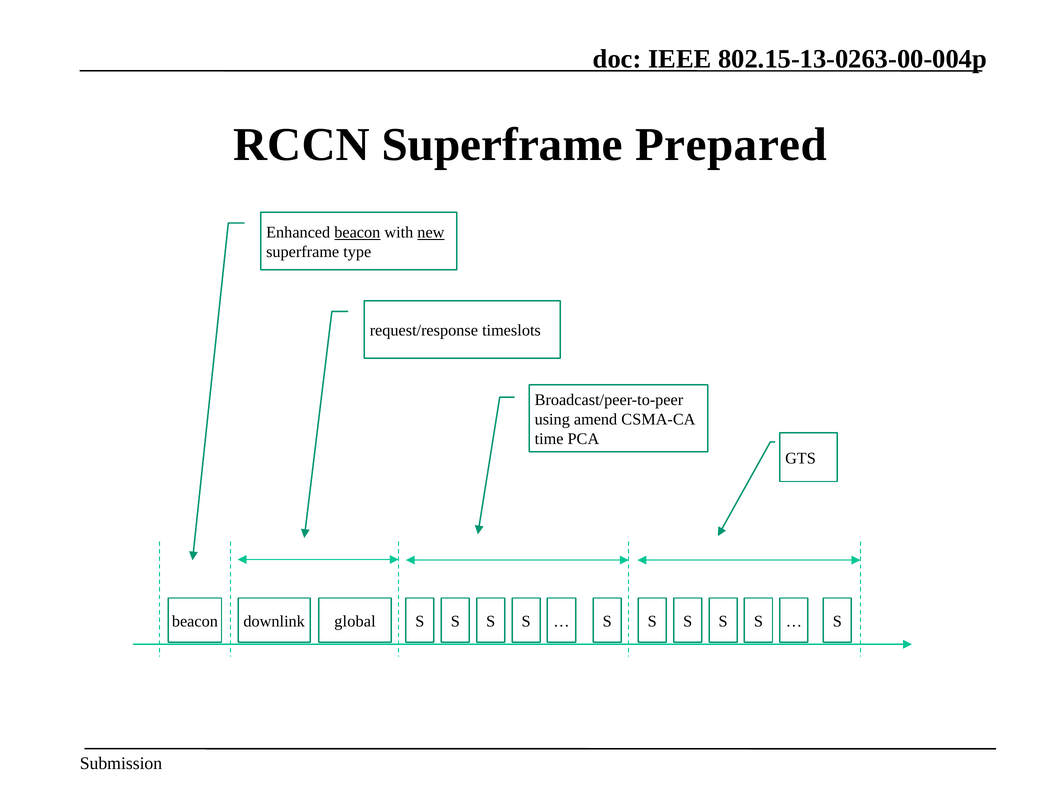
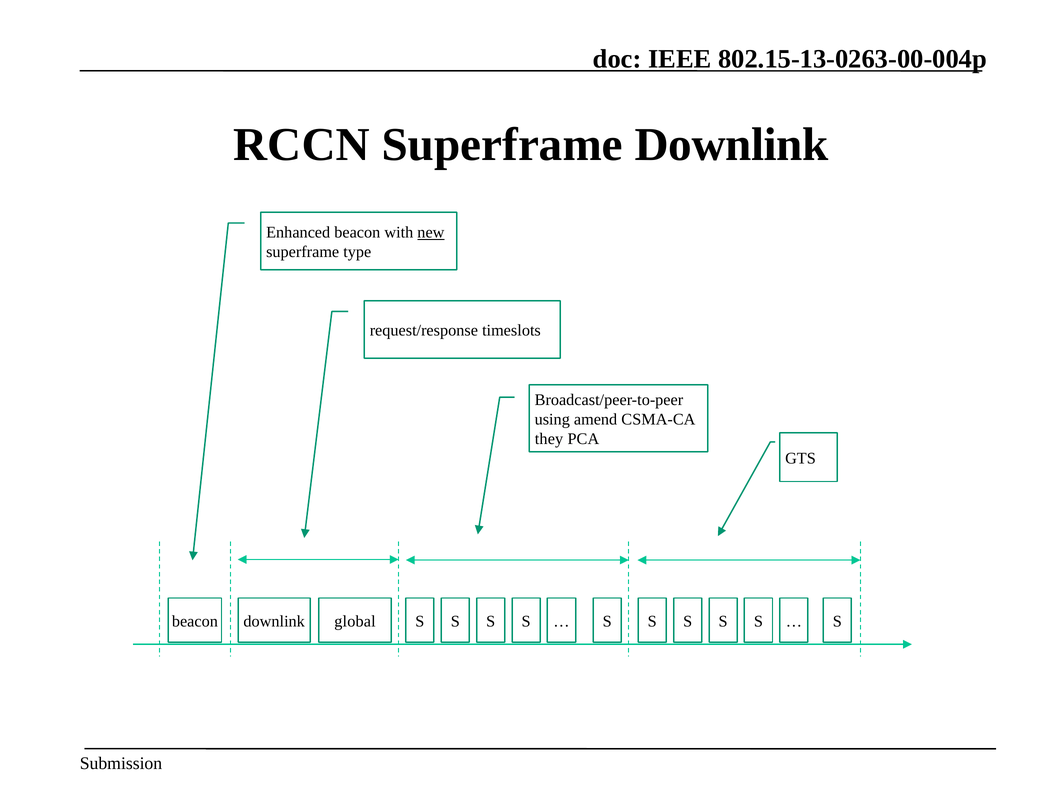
Superframe Prepared: Prepared -> Downlink (732, 145)
beacon underline: present -> none (357, 233)
time: time -> they (549, 439)
